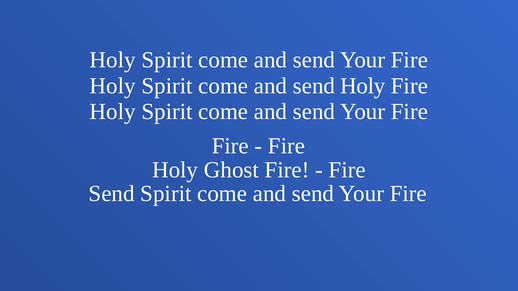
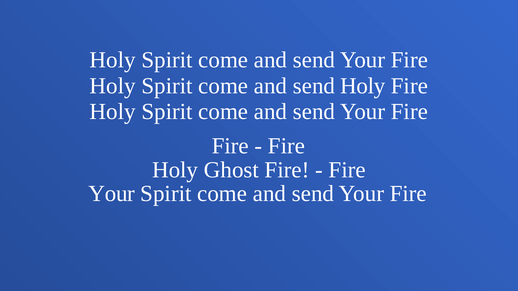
Send: Send -> Your (112, 194)
